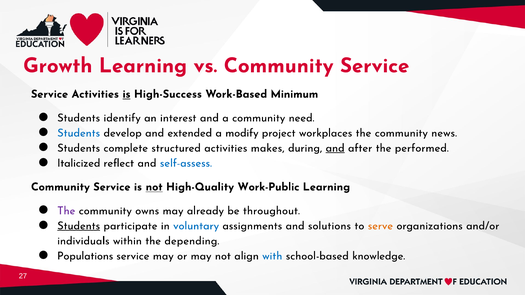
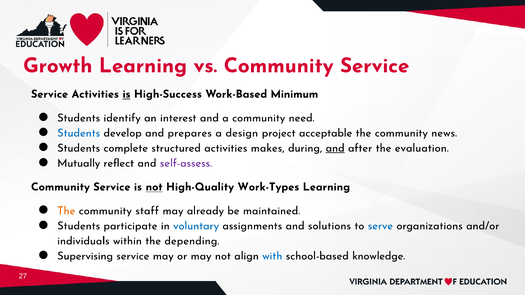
extended: extended -> prepares (190, 133)
modify: modify -> design (242, 133)
workplaces: workplaces -> acceptable (326, 133)
performed: performed -> evaluation (422, 148)
Italicized: Italicized -> Mutually (79, 163)
self-assess colour: blue -> purple (186, 163)
Work-Public: Work-Public -> Work-Types (268, 187)
The colour: purple -> orange (66, 211)
owns: owns -> staff (147, 211)
throughout: throughout -> maintained (271, 211)
Students underline: present -> none (79, 226)
serve colour: orange -> blue (380, 226)
Populations: Populations -> Supervising (85, 256)
